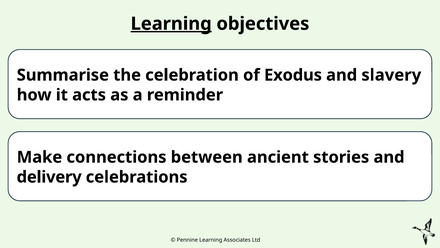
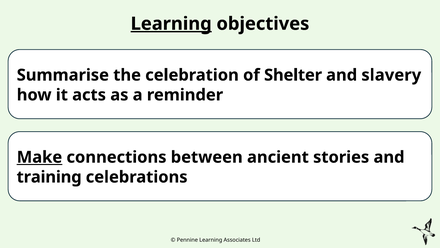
Exodus: Exodus -> Shelter (293, 75)
Make underline: none -> present (39, 157)
delivery: delivery -> training (49, 177)
